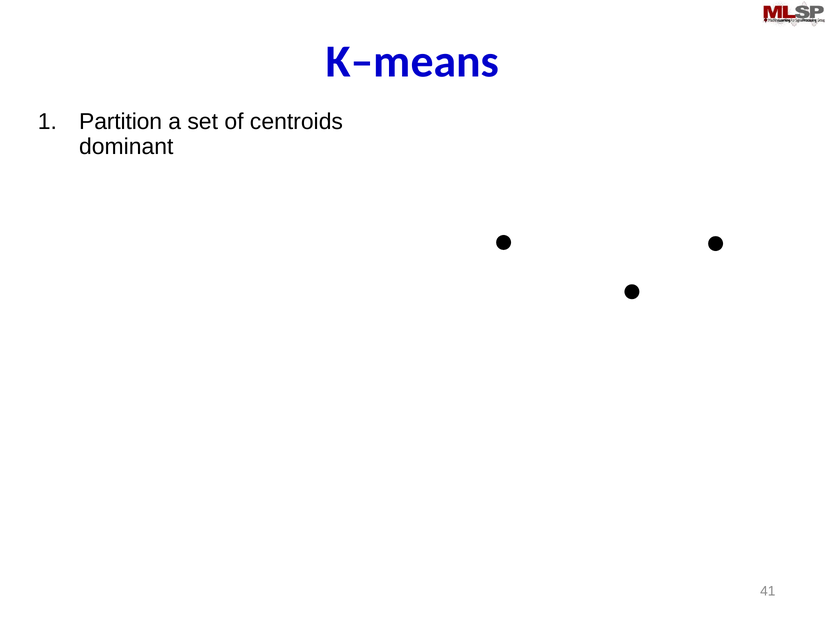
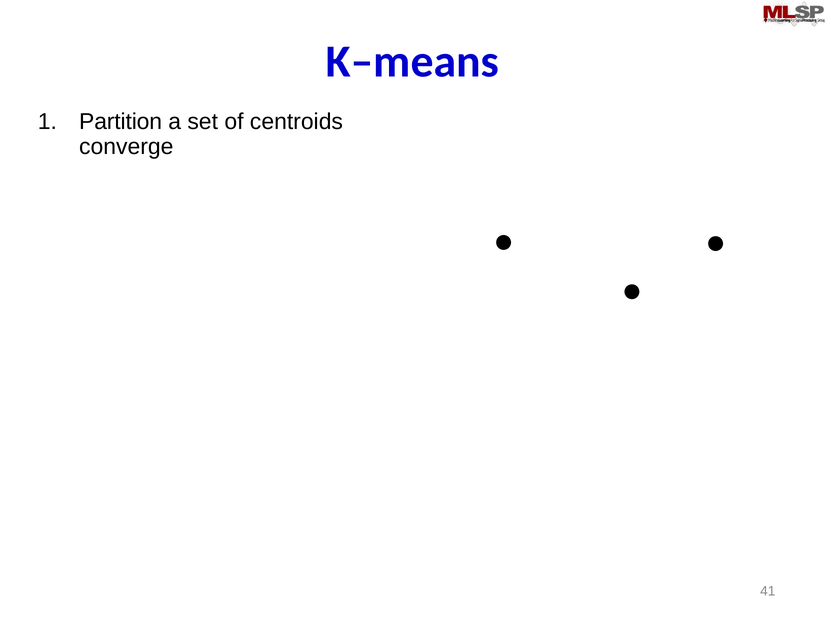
dominant: dominant -> converge (126, 147)
